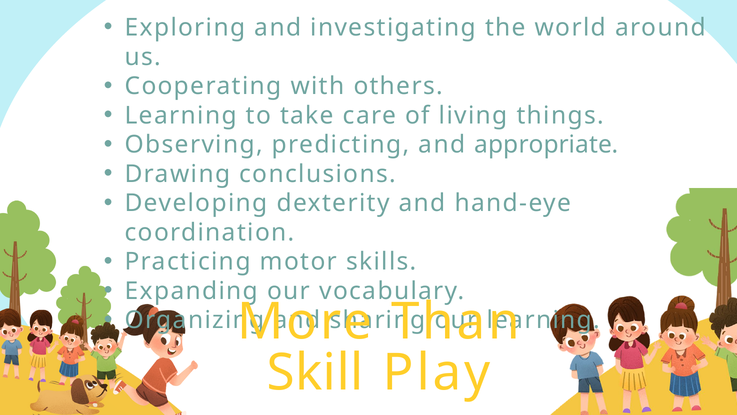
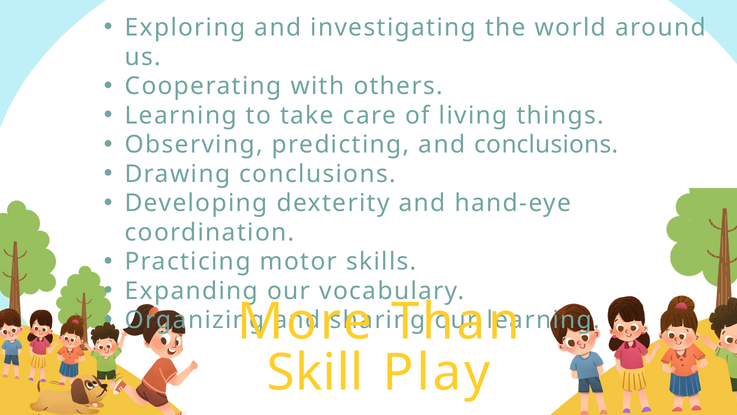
and appropriate: appropriate -> conclusions (546, 145)
